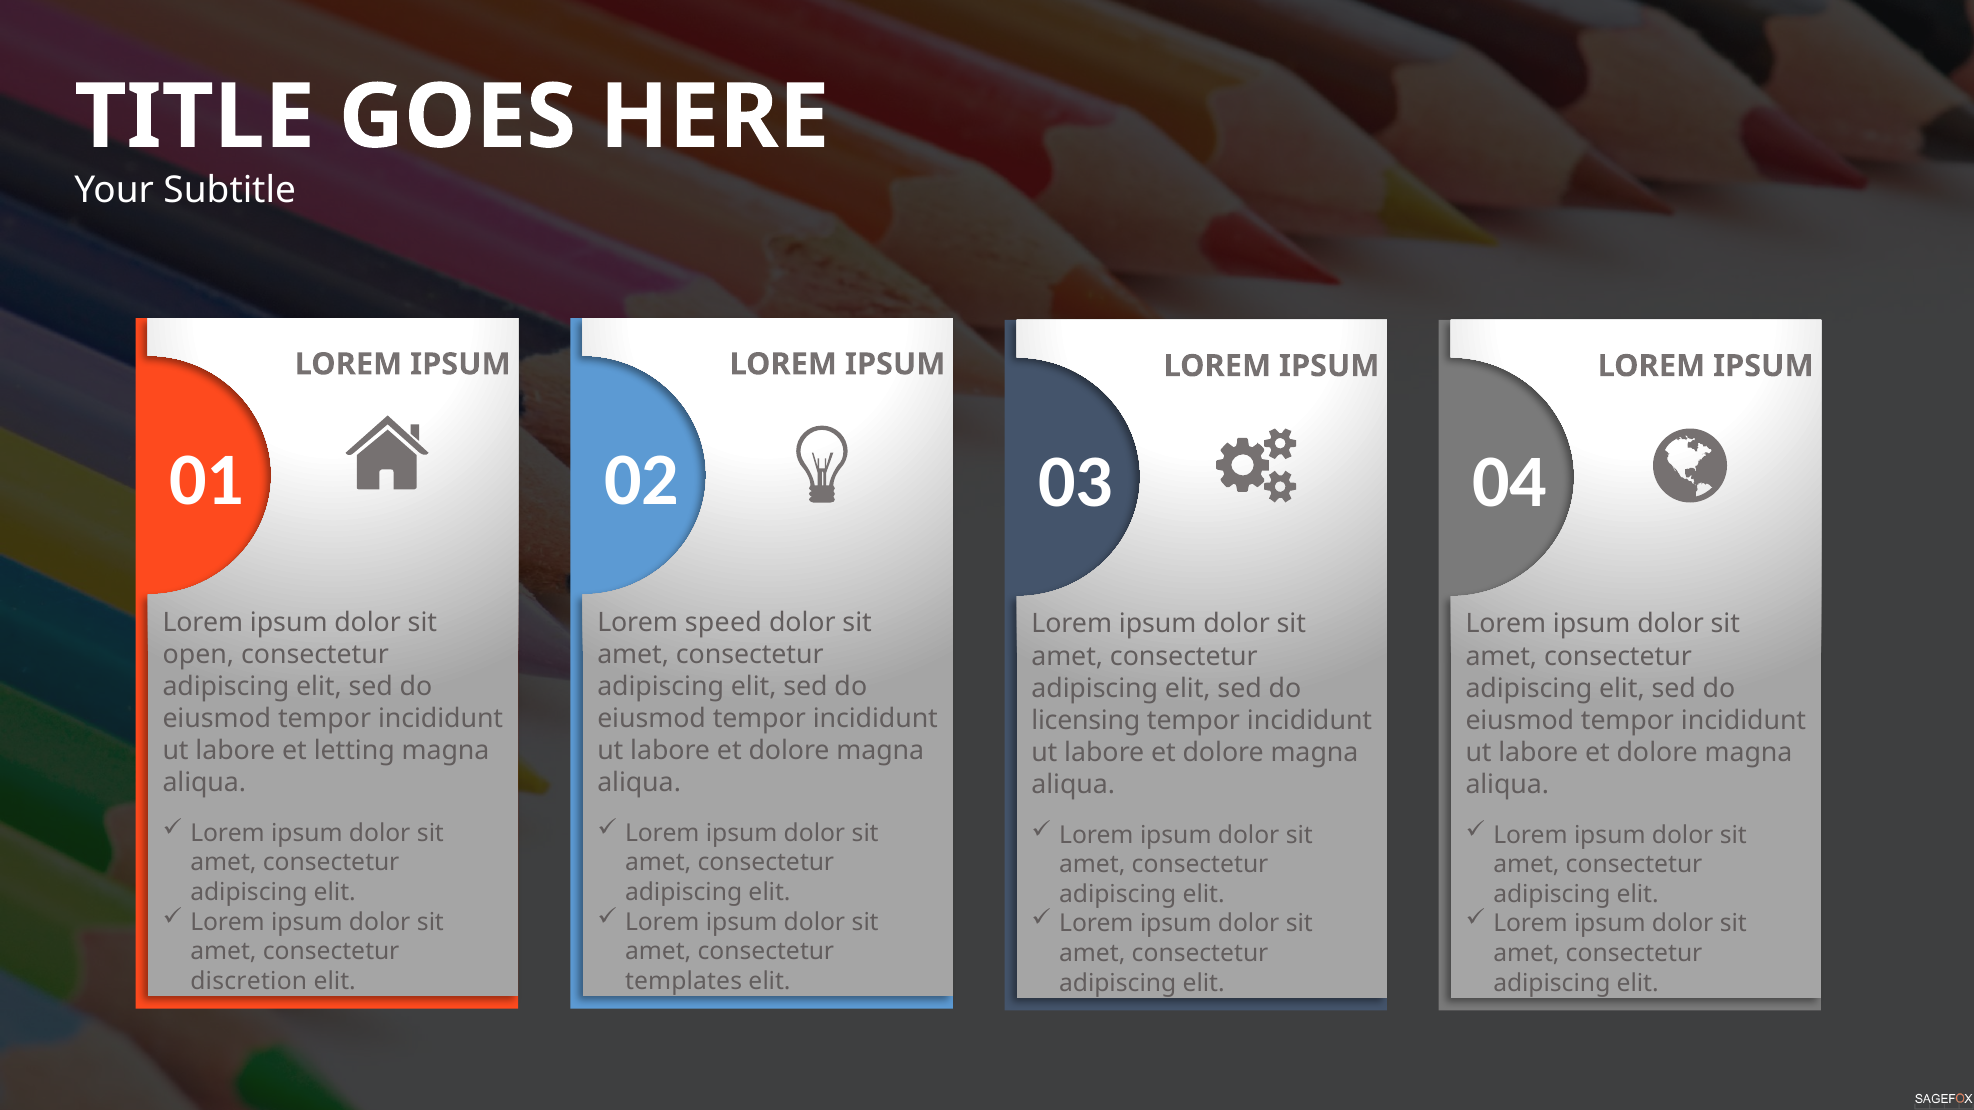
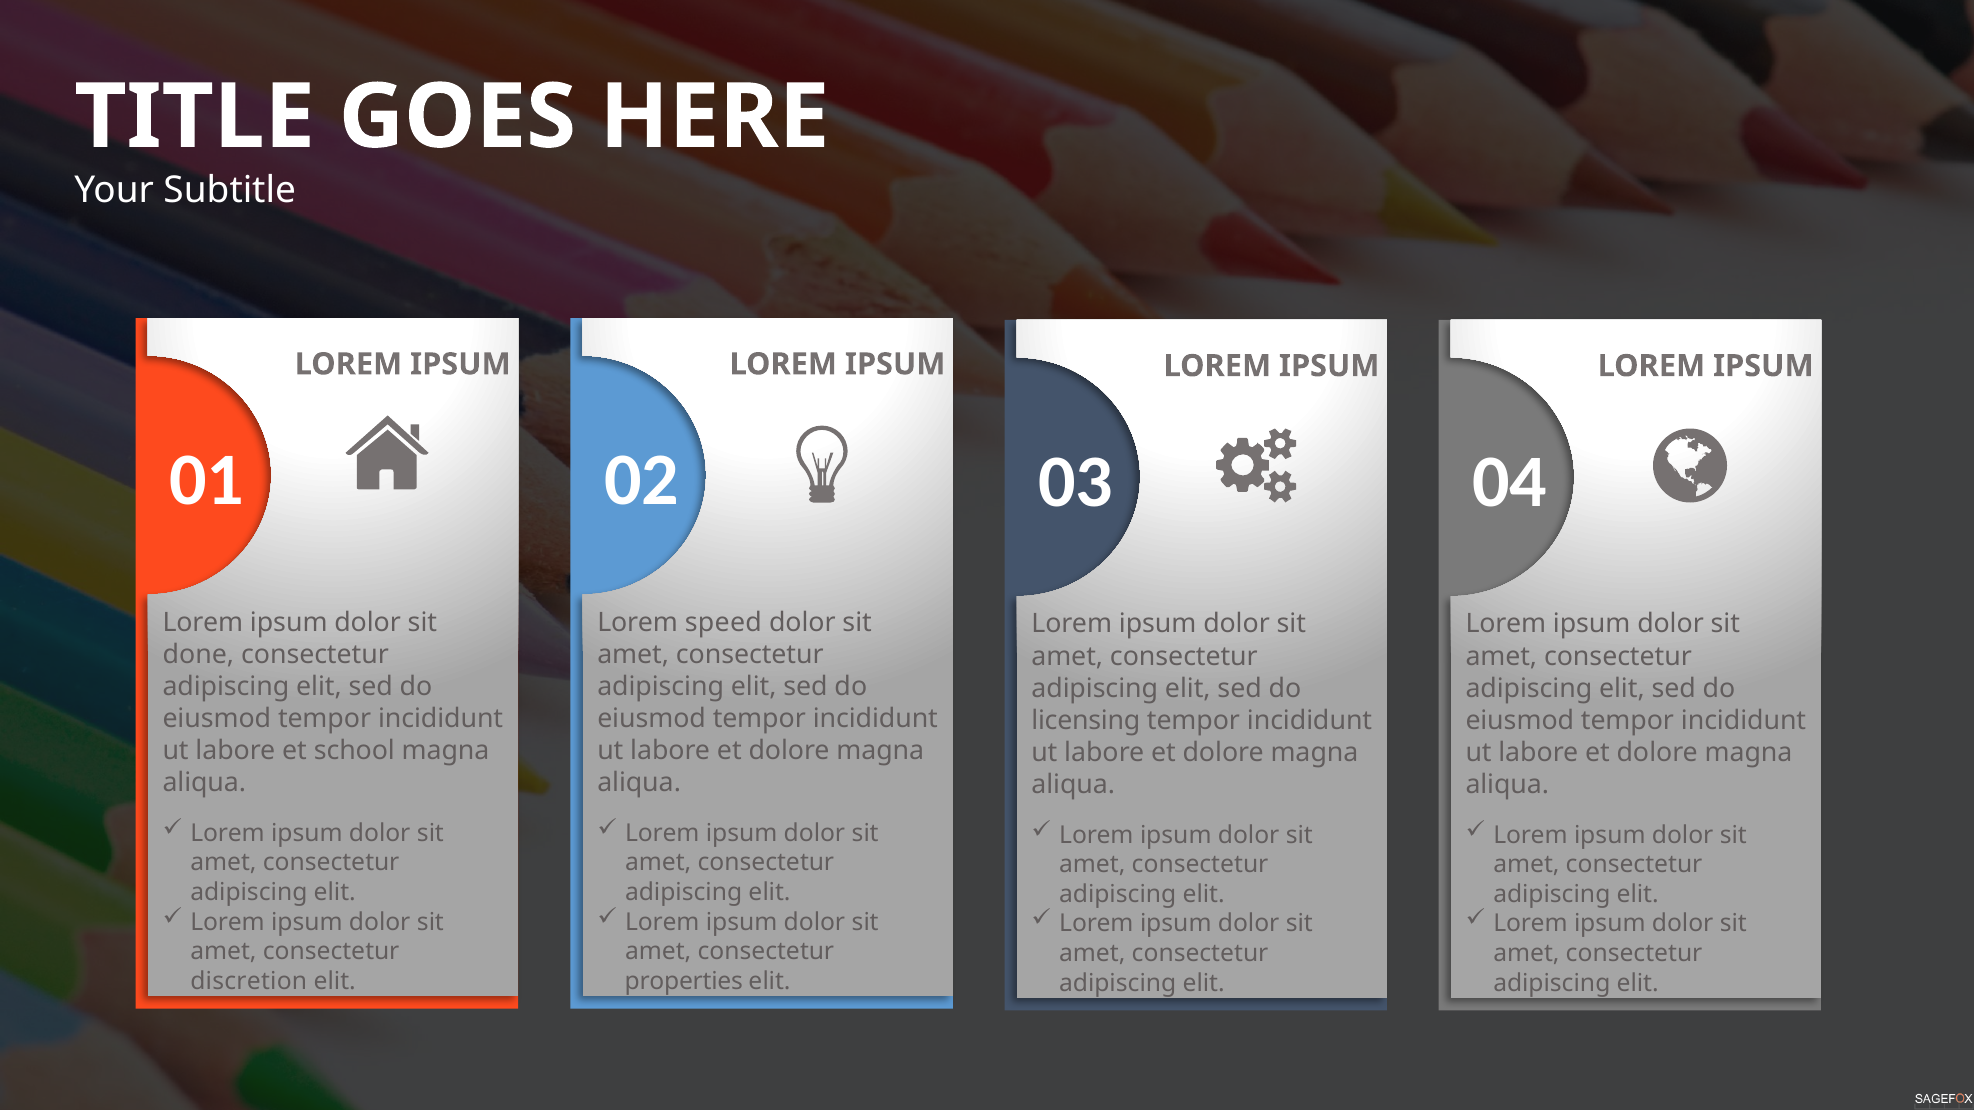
open: open -> done (198, 655)
letting: letting -> school (354, 751)
templates: templates -> properties (684, 981)
